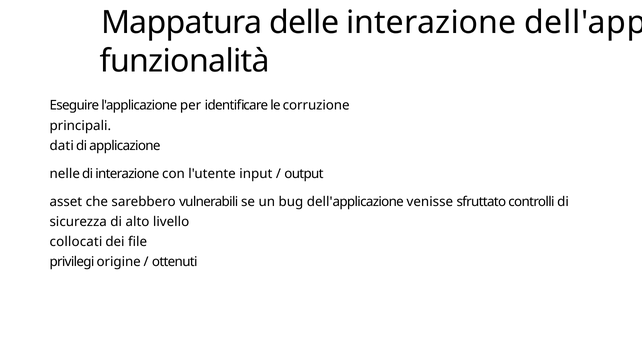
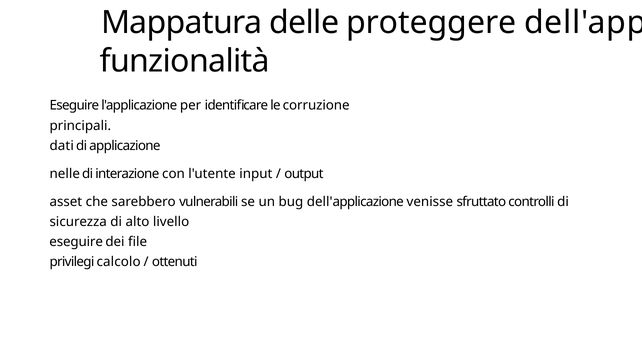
delle interazione: interazione -> proteggere (431, 23)
collocati: collocati -> eseguire (76, 242)
origine: origine -> calcolo (119, 262)
